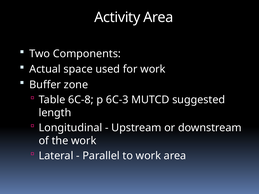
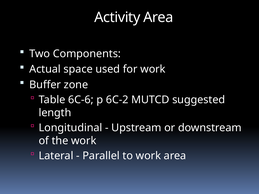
6C-8: 6C-8 -> 6C-6 (81, 100)
6C-3: 6C-3 -> 6C-2 (117, 100)
